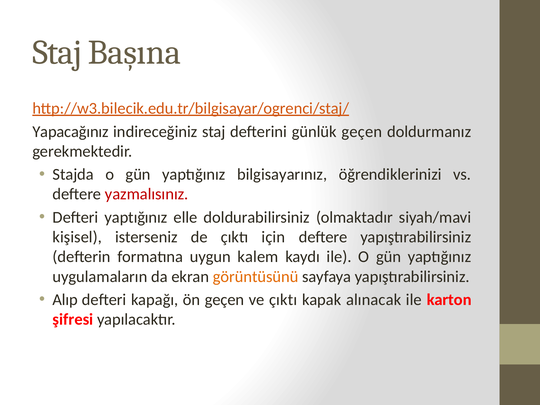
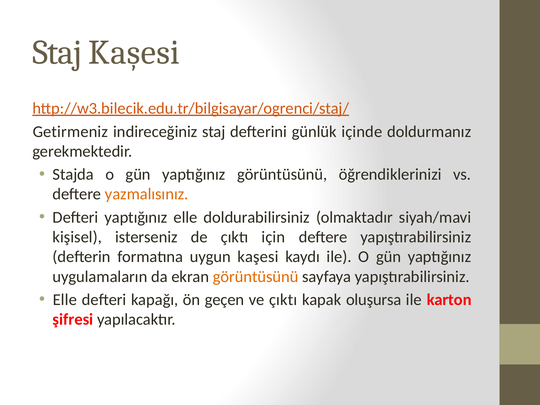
Staj Başına: Başına -> Kaşesi (134, 52)
Yapacağınız: Yapacağınız -> Getirmeniz (70, 132)
günlük geçen: geçen -> içinde (362, 132)
yaptığınız bilgisayarınız: bilgisayarınız -> görüntüsünü (282, 174)
yazmalısınız colour: red -> orange (147, 194)
uygun kalem: kalem -> kaşesi (258, 257)
Alıp: Alıp -> Elle (65, 300)
alınacak: alınacak -> oluşursa (374, 300)
